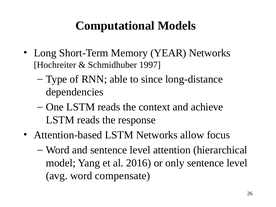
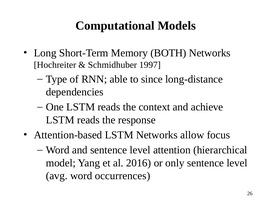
YEAR: YEAR -> BOTH (168, 53)
compensate: compensate -> occurrences (123, 176)
